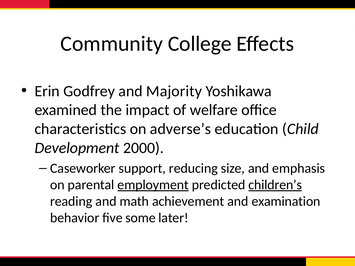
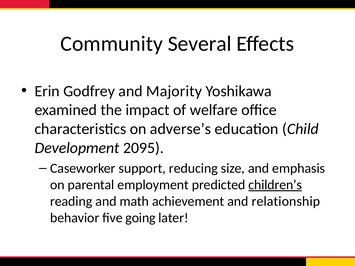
College: College -> Several (200, 44)
2000: 2000 -> 2095 (143, 148)
employment underline: present -> none (153, 185)
examination: examination -> relationship (286, 202)
some: some -> going (141, 218)
